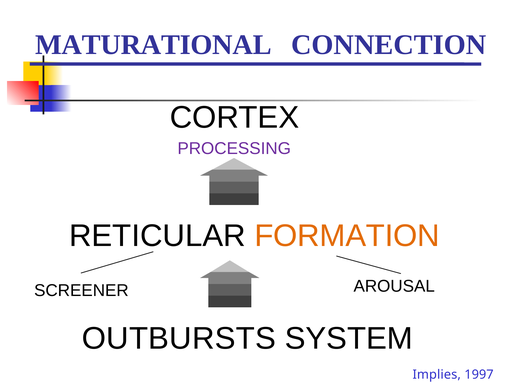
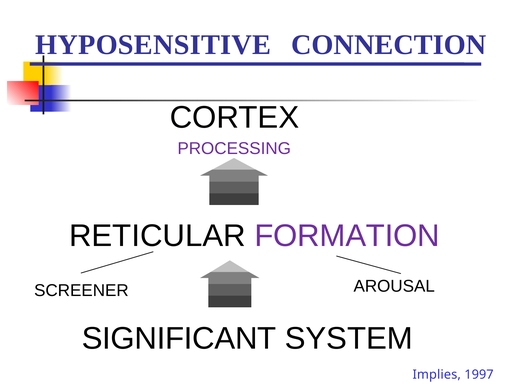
MATURATIONAL: MATURATIONAL -> HYPOSENSITIVE (153, 45)
FORMATION colour: orange -> purple (347, 235)
OUTBURSTS: OUTBURSTS -> SIGNIFICANT (179, 338)
